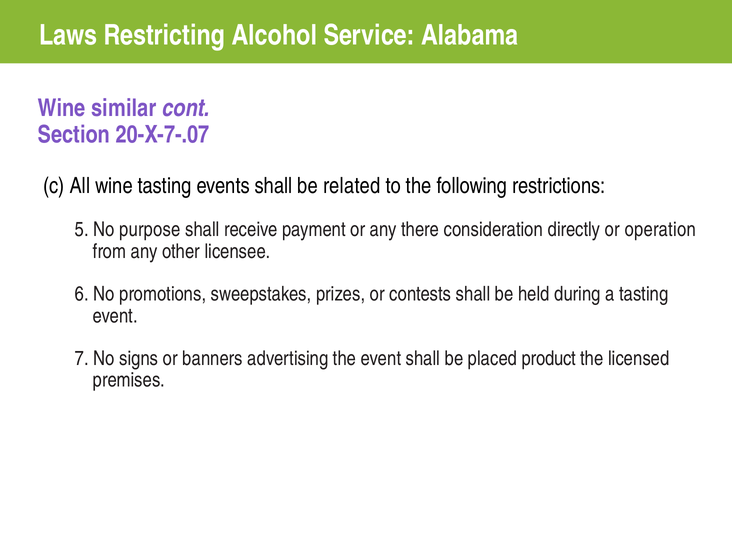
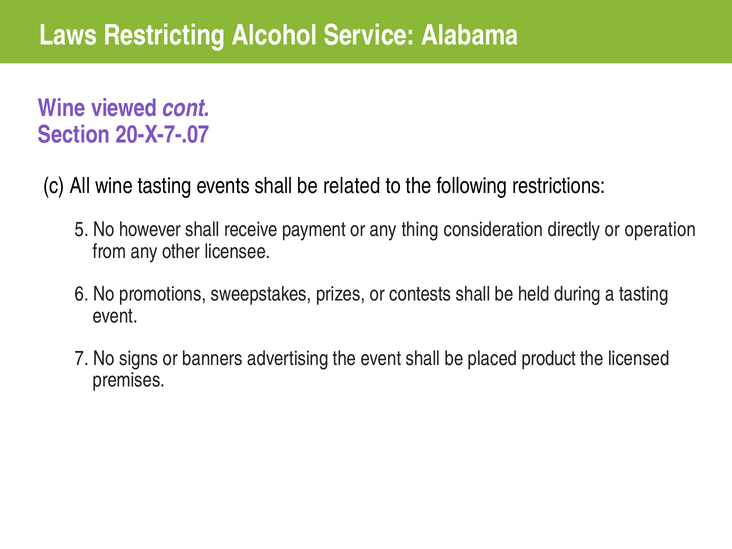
similar: similar -> viewed (124, 108)
purpose: purpose -> however (150, 230)
there: there -> thing (420, 230)
